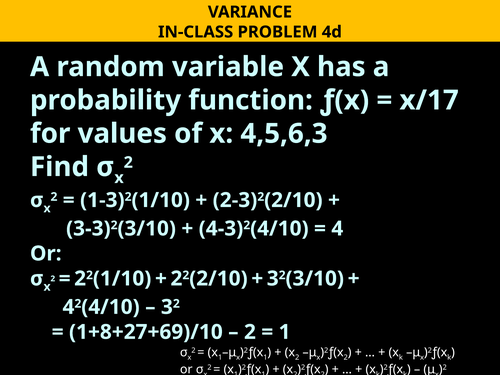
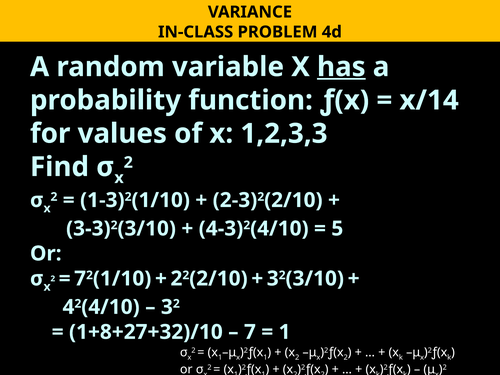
has underline: none -> present (341, 67)
x/17: x/17 -> x/14 (429, 100)
4,5,6,3: 4,5,6,3 -> 1,2,3,3 (284, 134)
4: 4 -> 5 (337, 229)
2: 2 -> 7 (80, 279)
1+8+27+69)/10: 1+8+27+69)/10 -> 1+8+27+32)/10 (146, 332)
2: 2 -> 7 (250, 332)
